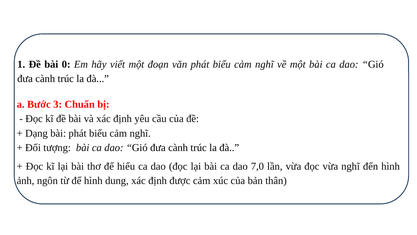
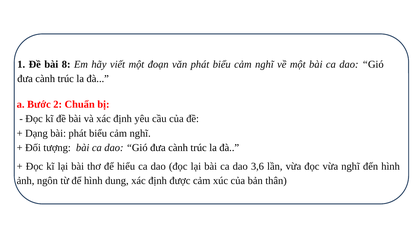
0: 0 -> 8 (66, 64)
3: 3 -> 2 (58, 104)
7,0: 7,0 -> 3,6 (257, 166)
